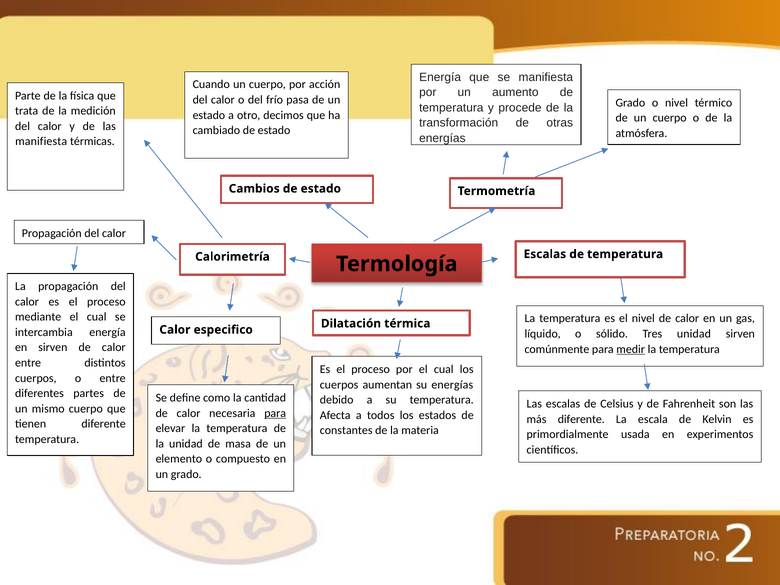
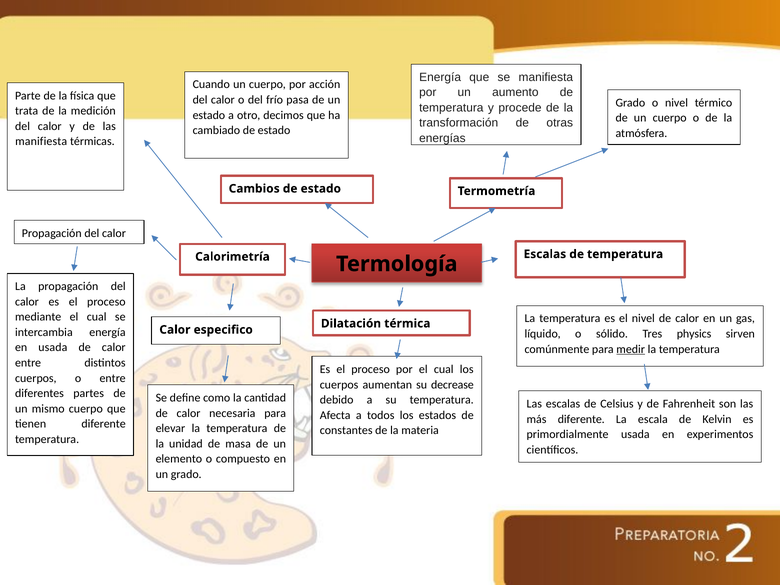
Tres unidad: unidad -> physics (694, 334)
en sirven: sirven -> usada (53, 348)
su energías: energías -> decrease (452, 385)
para underline: present -> none (275, 413)
